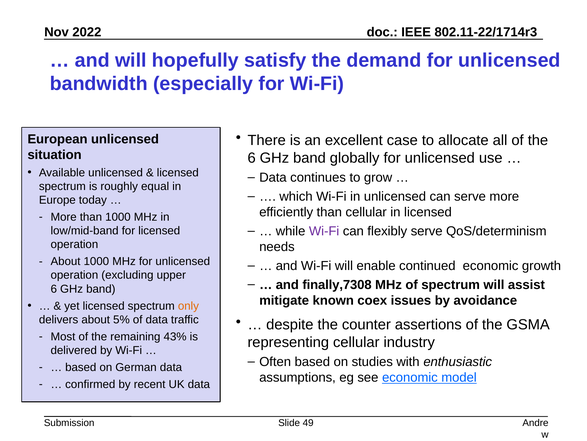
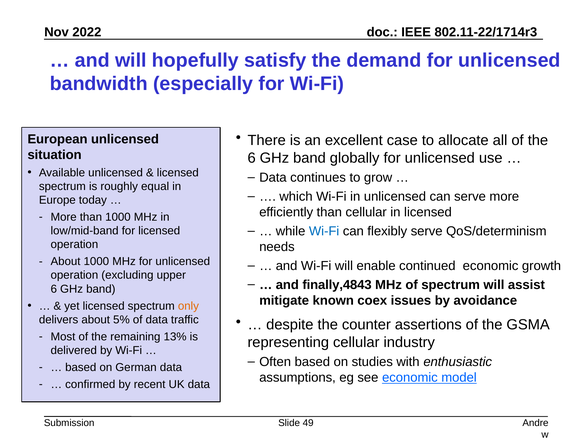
Wi-Fi colour: purple -> blue (324, 231)
finally,7308: finally,7308 -> finally,4843 (337, 284)
43%: 43% -> 13% (175, 336)
